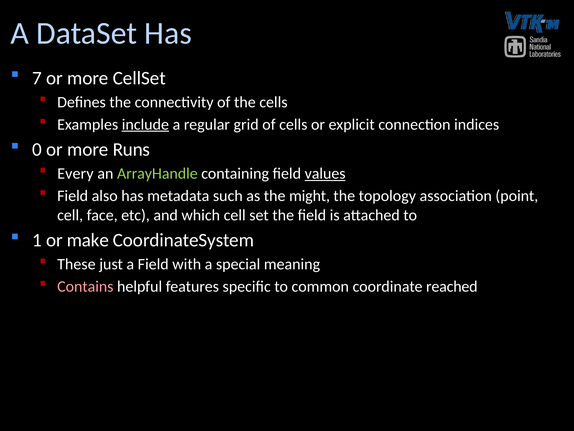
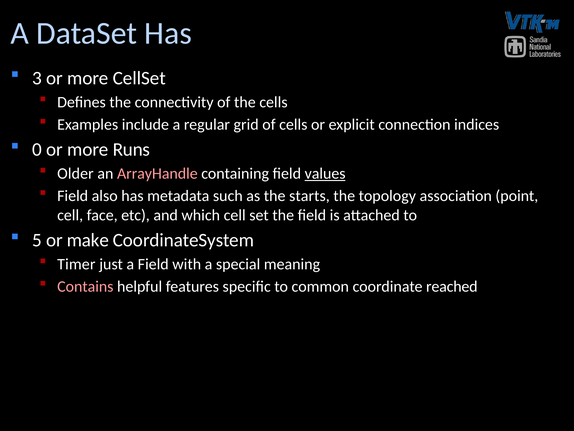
7: 7 -> 3 (37, 78)
include underline: present -> none (145, 124)
Every: Every -> Older (75, 173)
ArrayHandle colour: light green -> pink (157, 173)
might: might -> starts (309, 196)
1: 1 -> 5 (37, 240)
These: These -> Timer (76, 264)
